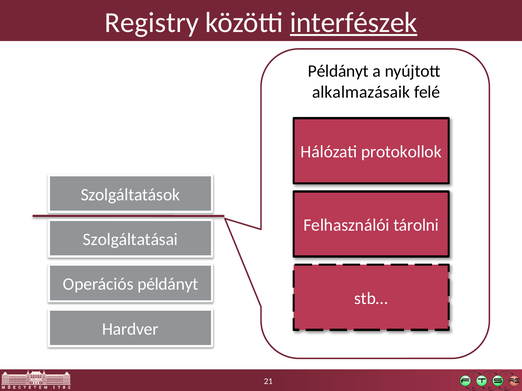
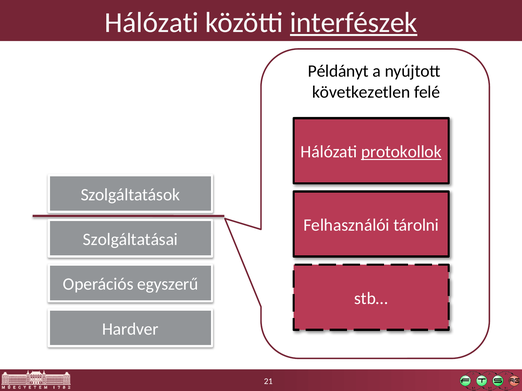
Registry: Registry -> Hálózati (152, 23)
alkalmazásaik: alkalmazásaik -> következetlen (361, 92)
protokollok underline: none -> present (401, 152)
Operációs példányt: példányt -> egyszerű (168, 285)
